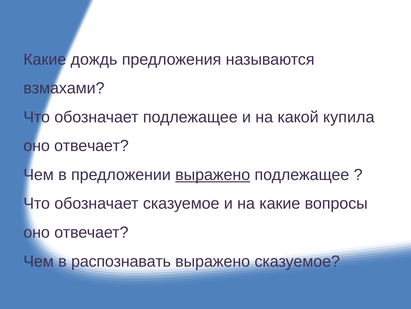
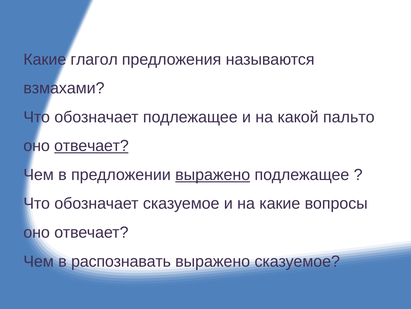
дождь: дождь -> глагол (94, 59)
купила: купила -> пальто (349, 117)
отвечает underline: none -> present (91, 146)
